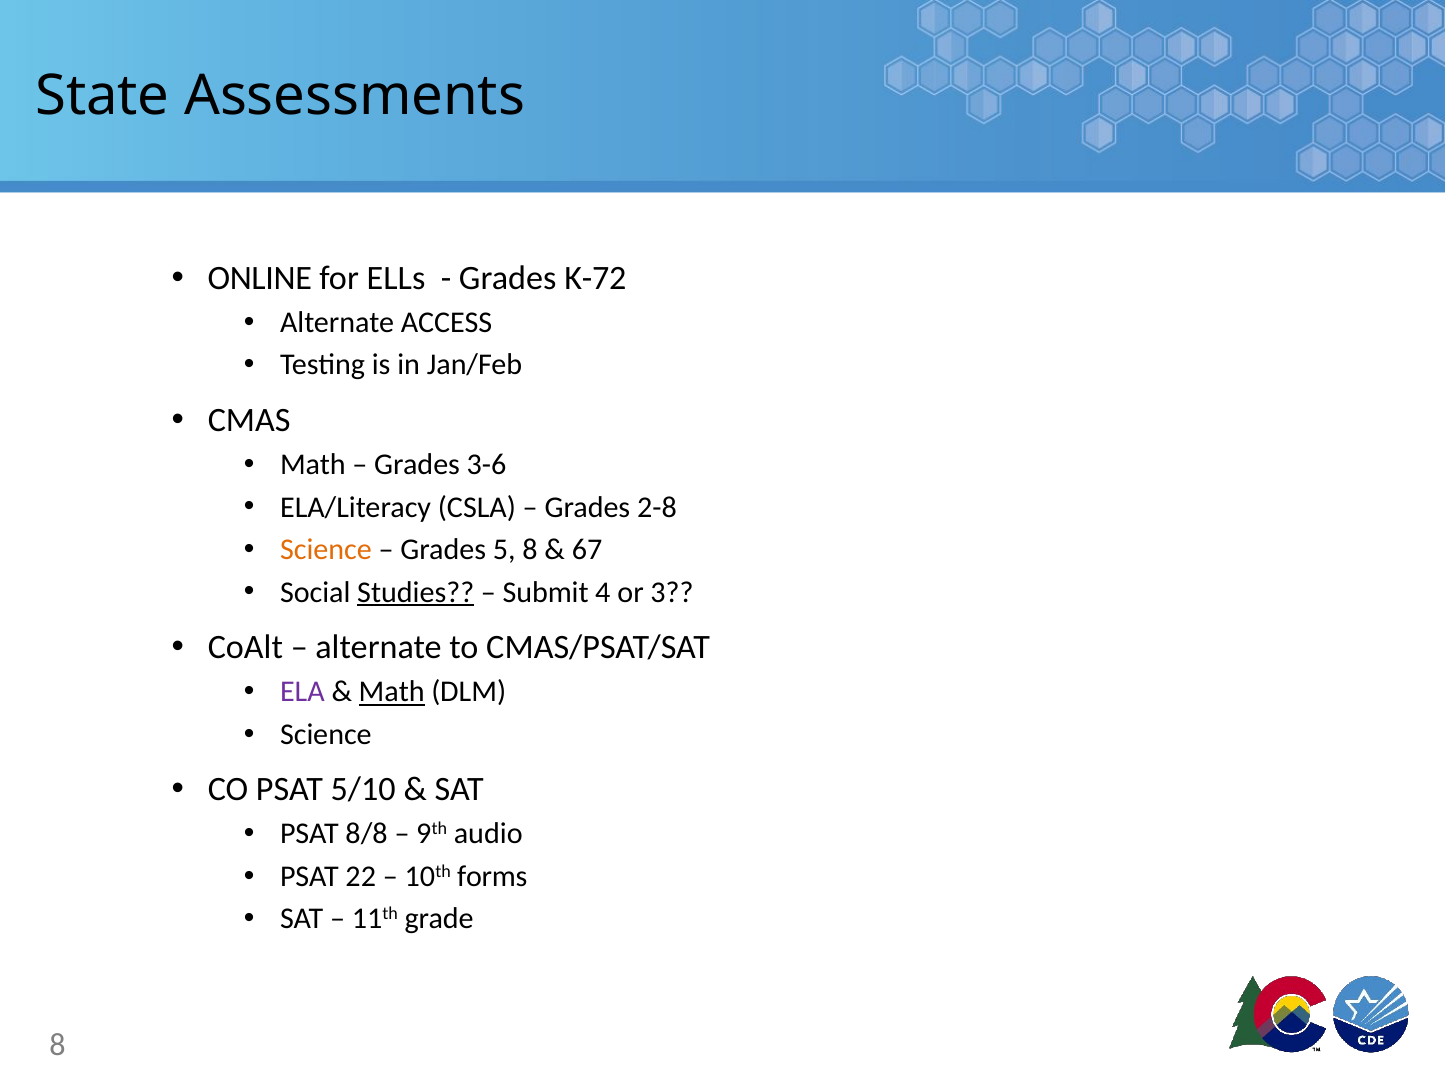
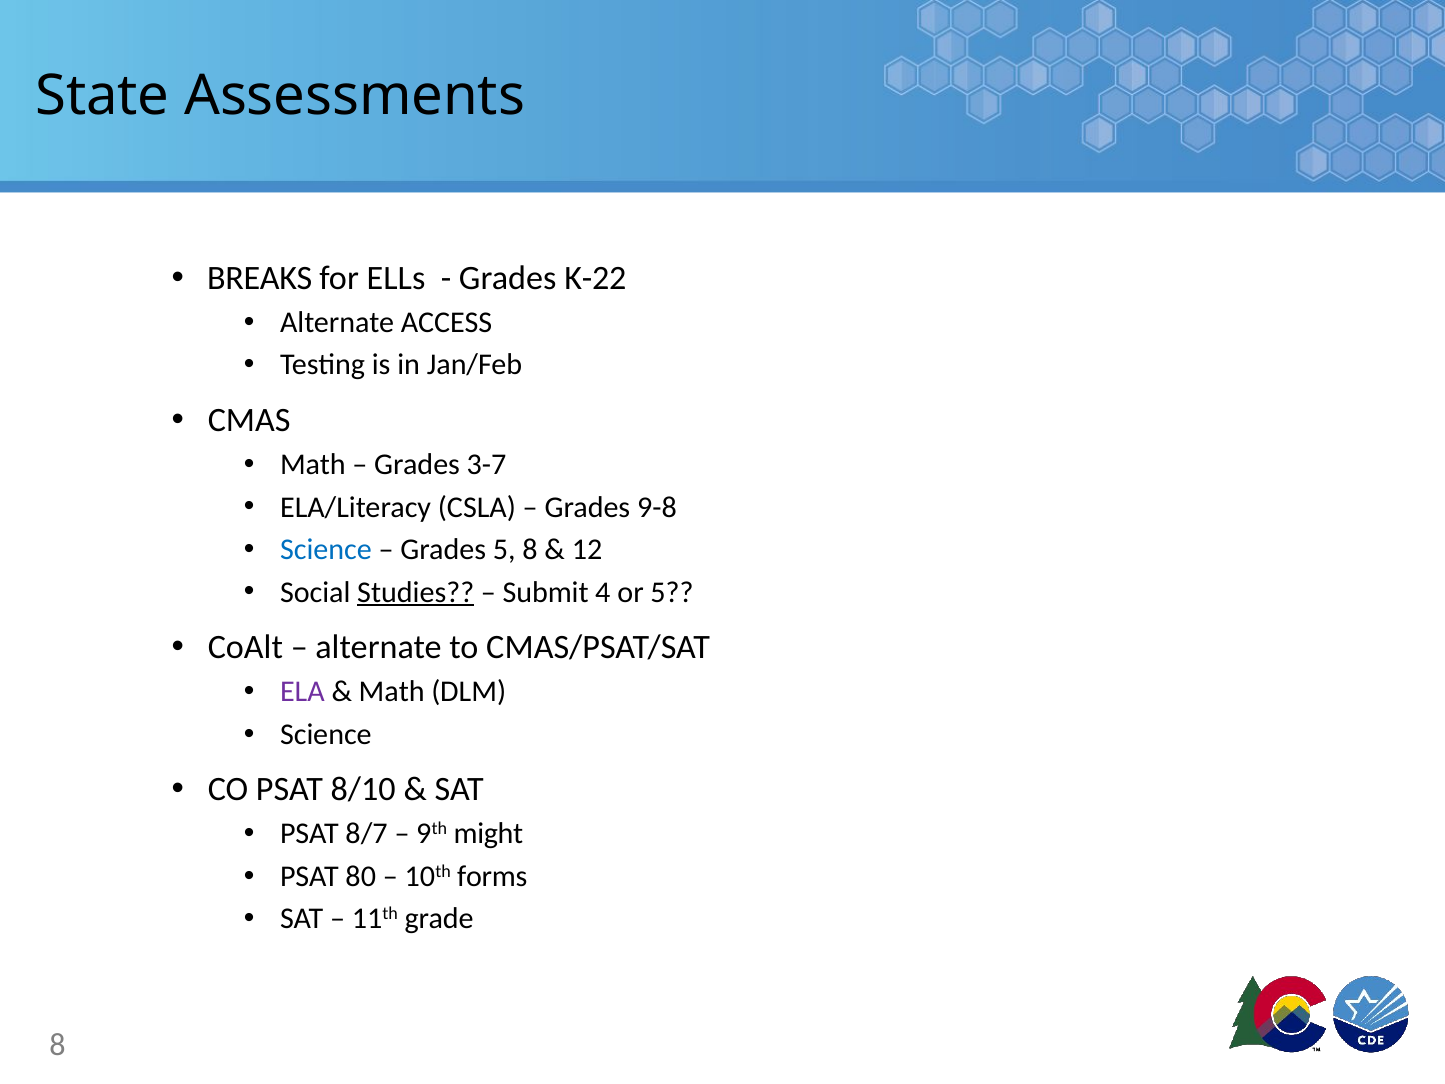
ONLINE: ONLINE -> BREAKS (260, 278)
K-72: K-72 -> K-22 (595, 278)
3-6: 3-6 -> 3-7 (487, 464)
2-8: 2-8 -> 9-8 (657, 507)
Science colour: orange -> blue (326, 550)
67: 67 -> 12 (587, 550)
or 3: 3 -> 5 (672, 592)
Math underline: present -> none (392, 692)
5/10: 5/10 -> 8/10 (363, 789)
8/8: 8/8 -> 8/7 (367, 834)
audio: audio -> might (488, 834)
22: 22 -> 80 (361, 876)
